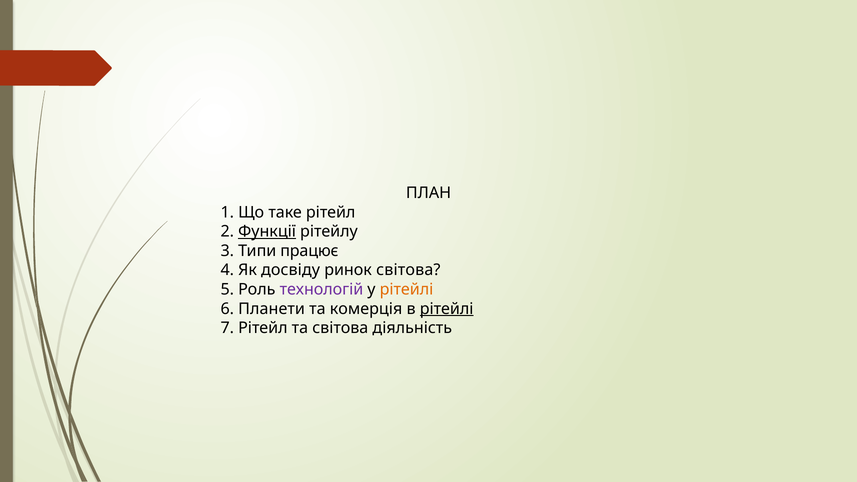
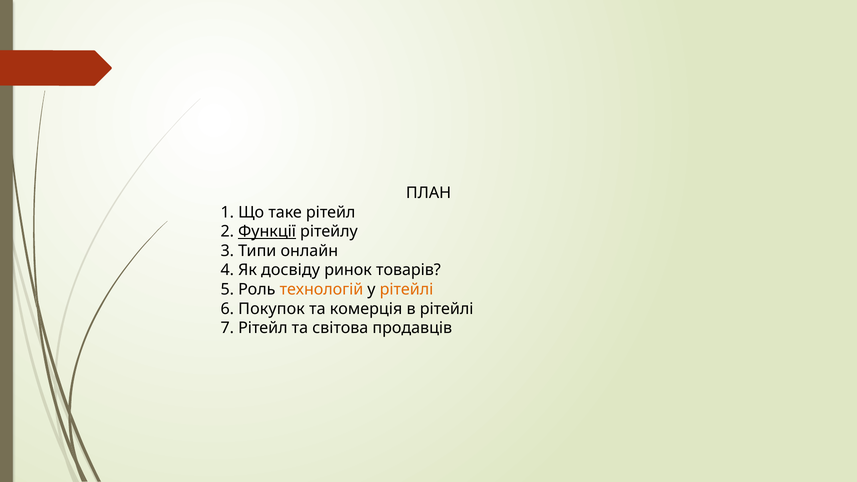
працює: працює -> онлайн (309, 251)
ринок світова: світова -> товарів (408, 270)
технологій colour: purple -> orange (321, 289)
Планети: Планети -> Покупок (272, 309)
рітейлі underline: present -> none (447, 309)
діяльність: діяльність -> продавців (412, 328)
